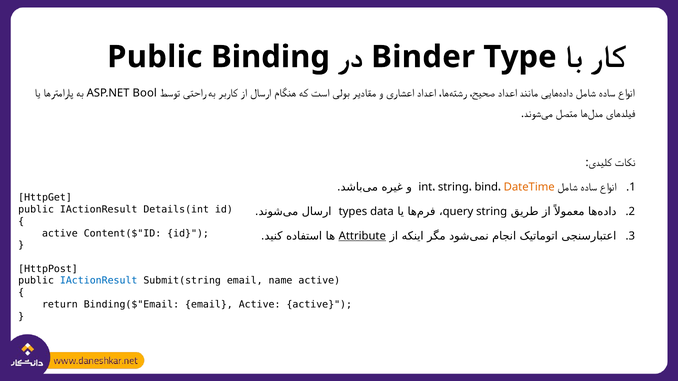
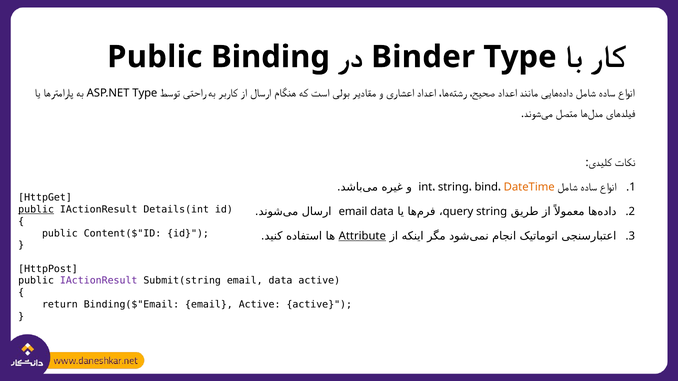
ASP.NET Bool: Bool -> Type (145, 93)
public underline: none -> present (36, 210)
types: types -> email (353, 212)
active: active -> public (60, 233)
IActionResult colour: blue -> purple (99, 281)
Submit(string email name: name -> data (281, 281)
